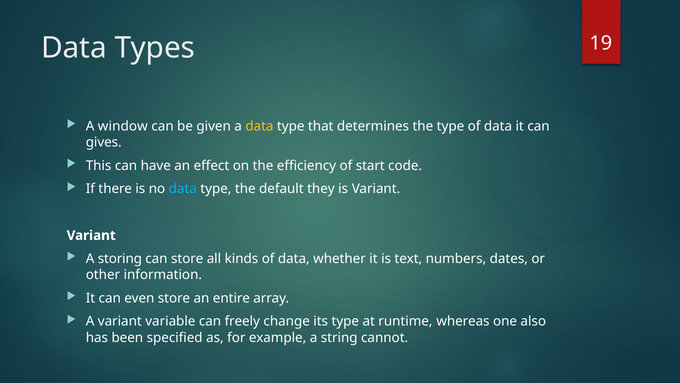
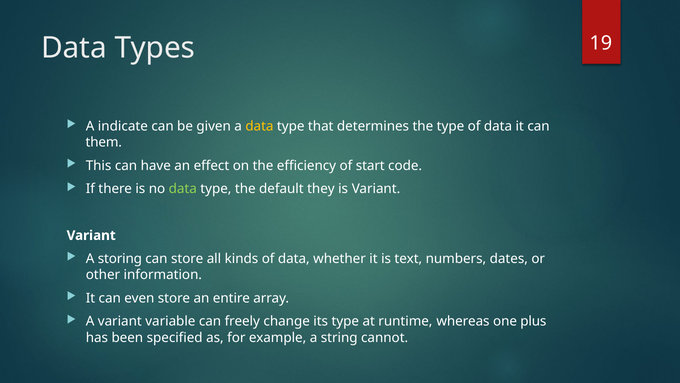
window: window -> indicate (123, 126)
gives: gives -> them (104, 142)
data colour: light blue -> light green (183, 189)
also: also -> plus (533, 321)
